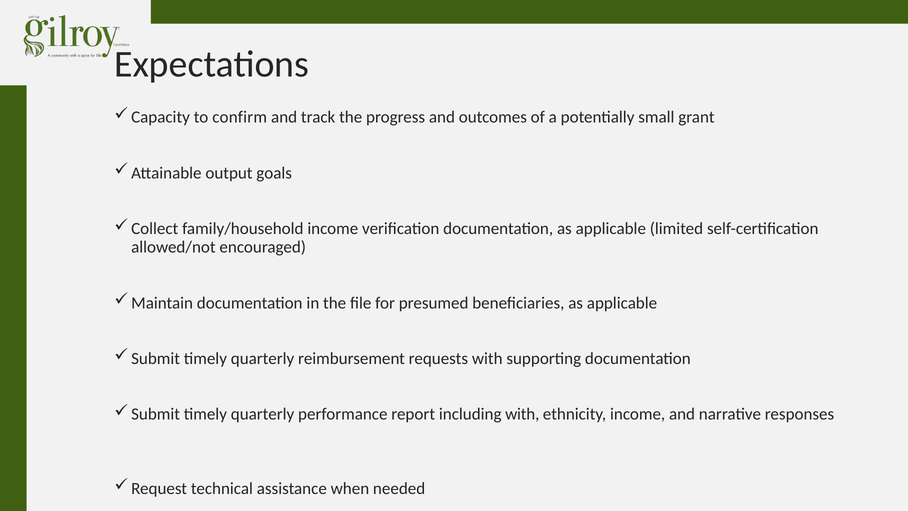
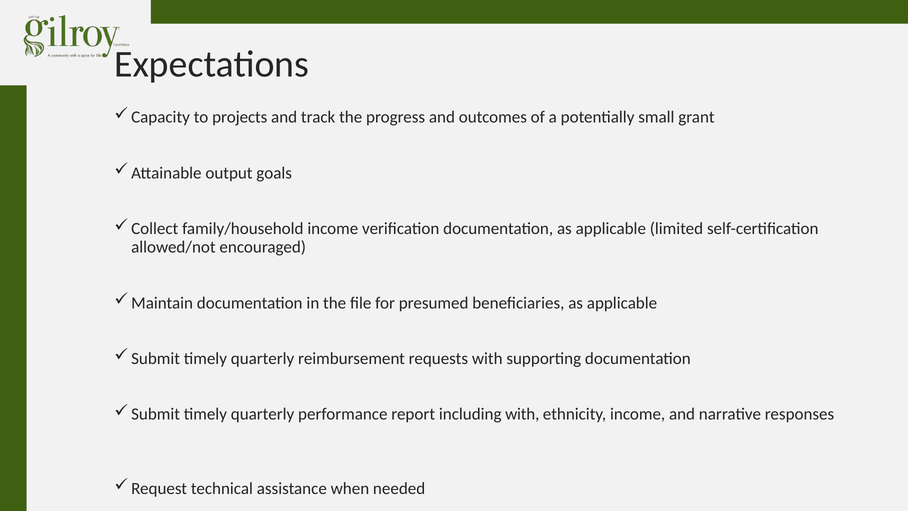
confirm: confirm -> projects (240, 117)
